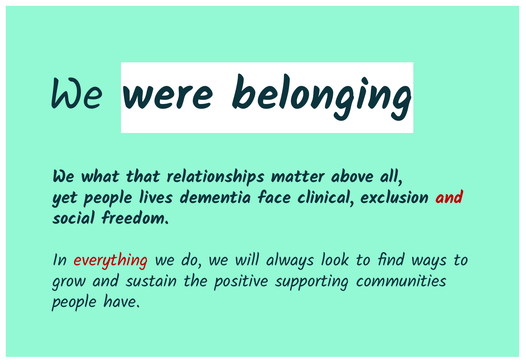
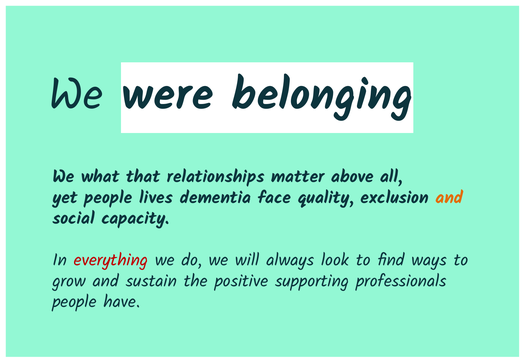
clinical: clinical -> quality (326, 198)
and colour: red -> orange (449, 198)
freedom: freedom -> capacity (135, 219)
communities: communities -> professionals (401, 281)
